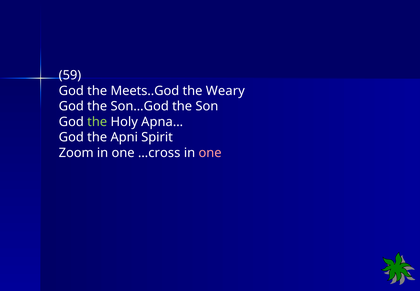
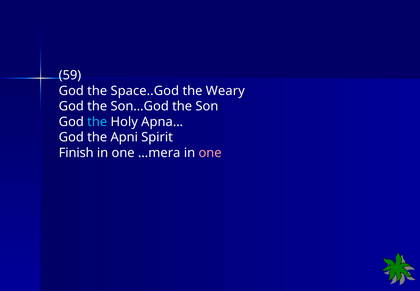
Meets..God: Meets..God -> Space..God (145, 91)
the colour: light green -> light blue (97, 122)
Zoom: Zoom -> Finish (76, 153)
…cross: …cross -> …mera (159, 153)
